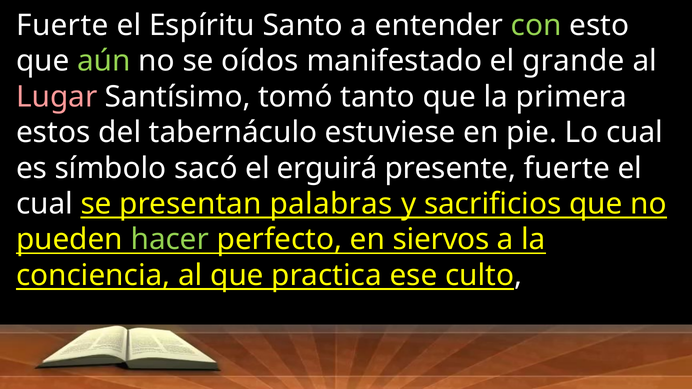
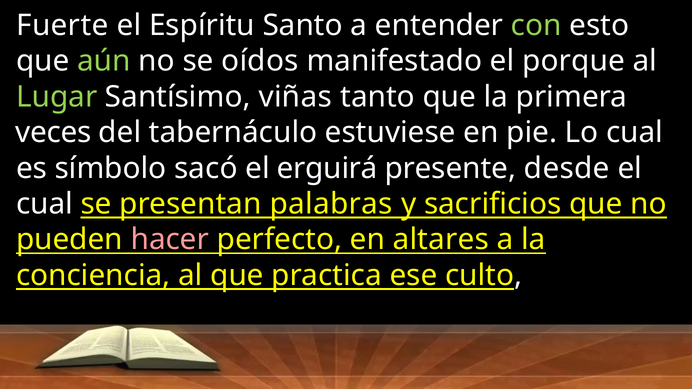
grande: grande -> porque (574, 61)
Lugar colour: pink -> light green (57, 97)
tomó: tomó -> viñas (295, 97)
estos: estos -> veces (54, 133)
presente fuerte: fuerte -> desde (567, 168)
hacer colour: light green -> pink (170, 240)
siervos: siervos -> altares (441, 240)
